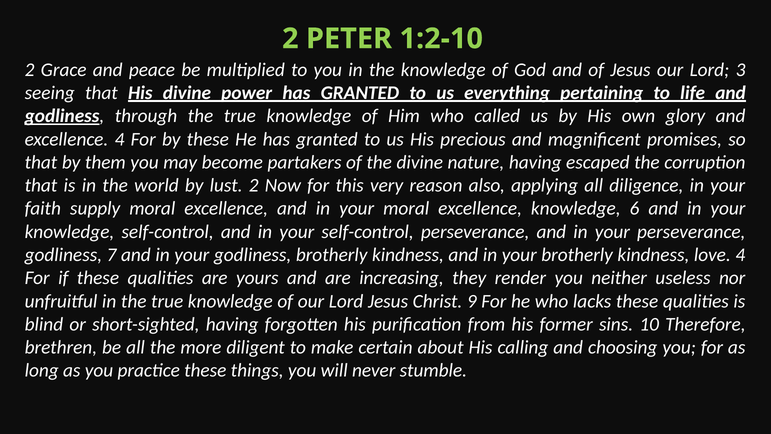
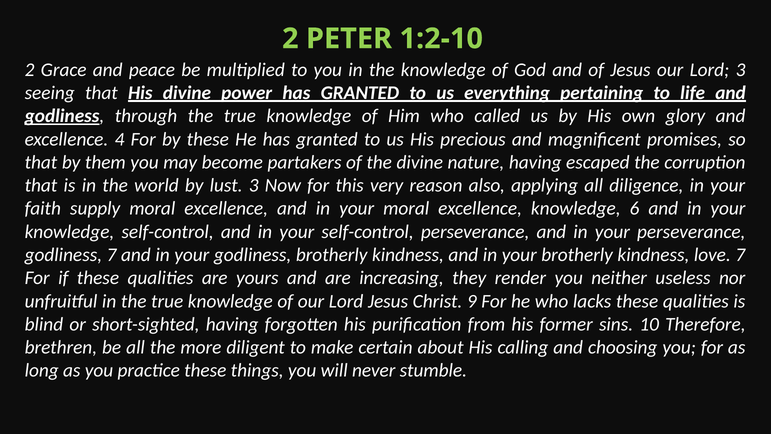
lust 2: 2 -> 3 (254, 185)
love 4: 4 -> 7 (740, 255)
